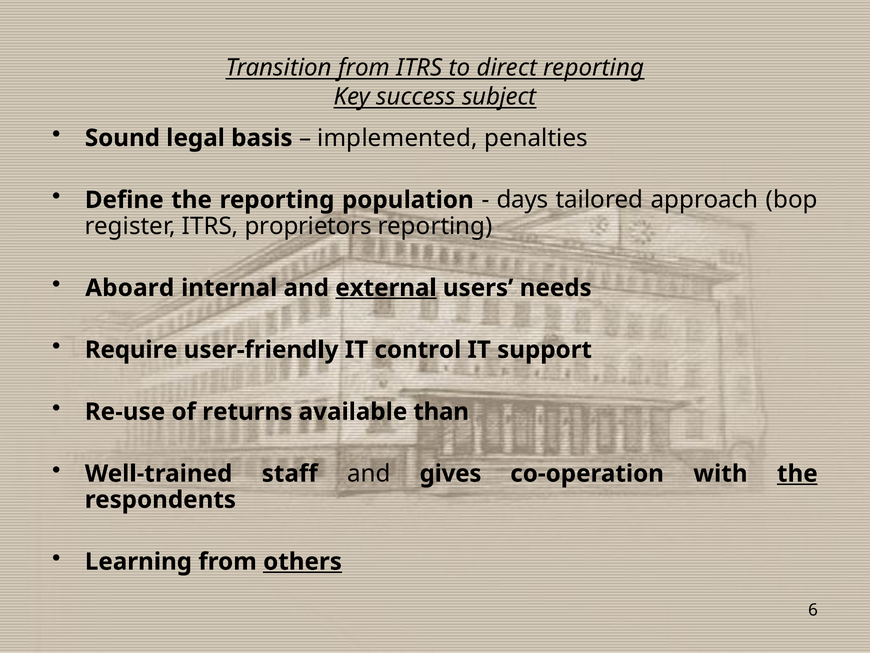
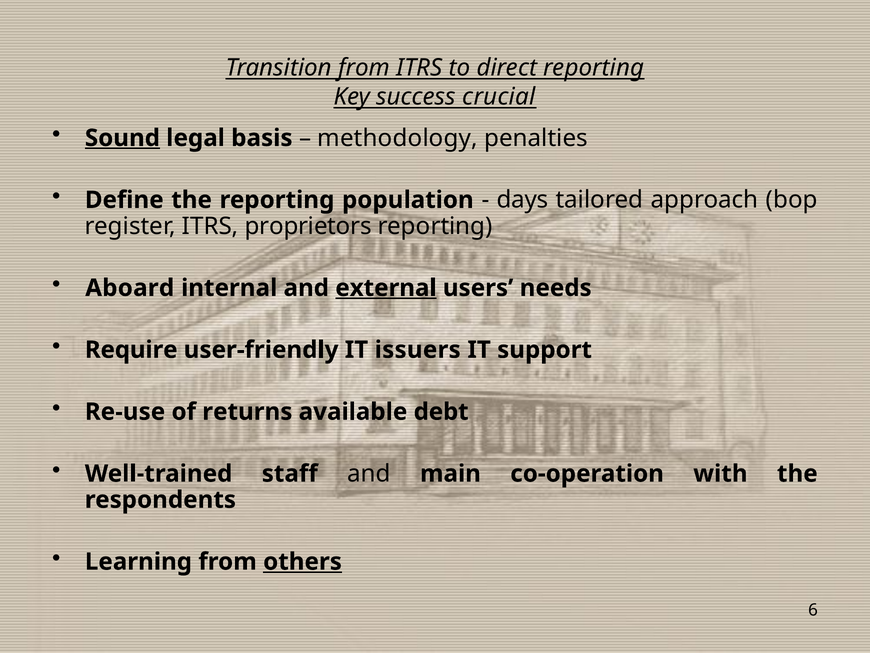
subject: subject -> crucial (499, 97)
Sound underline: none -> present (122, 138)
implemented: implemented -> methodology (398, 138)
control: control -> issuers (418, 350)
than: than -> debt (441, 411)
gives: gives -> main (450, 473)
the underline: present -> none (797, 473)
